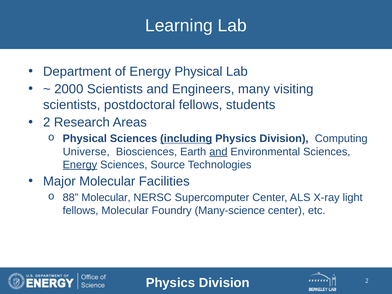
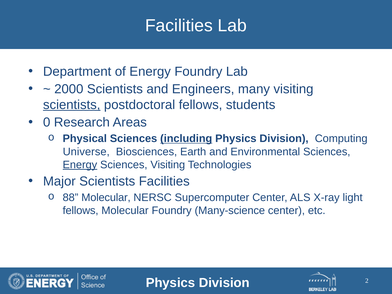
Learning: Learning -> Facilities (179, 26)
Energy Physical: Physical -> Foundry (198, 71)
scientists underline: none -> present (72, 105)
2: 2 -> 0 (47, 122)
and underline: present -> none (218, 152)
Sciences Source: Source -> Visiting (168, 165)
Major Molecular: Molecular -> Scientists (107, 181)
